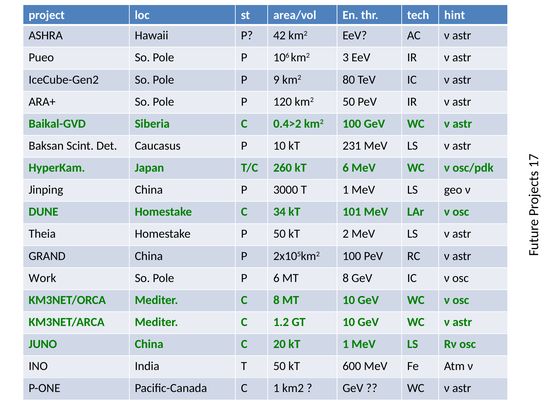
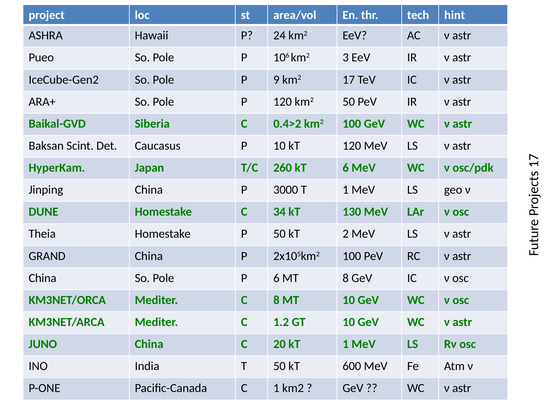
42: 42 -> 24 (279, 36)
80: 80 -> 17 (349, 80)
kT 231: 231 -> 120 (352, 146)
101: 101 -> 130 (352, 212)
Work: Work -> China (43, 278)
